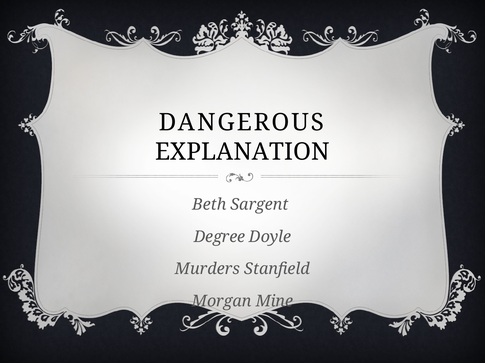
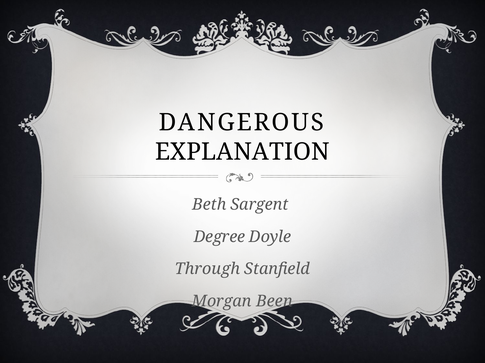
Murders: Murders -> Through (208, 269)
Mine: Mine -> Been (274, 302)
